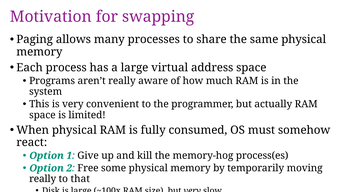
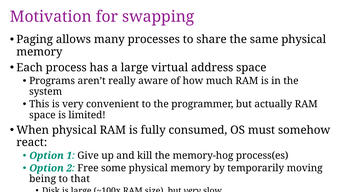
really: really -> being (43, 179)
